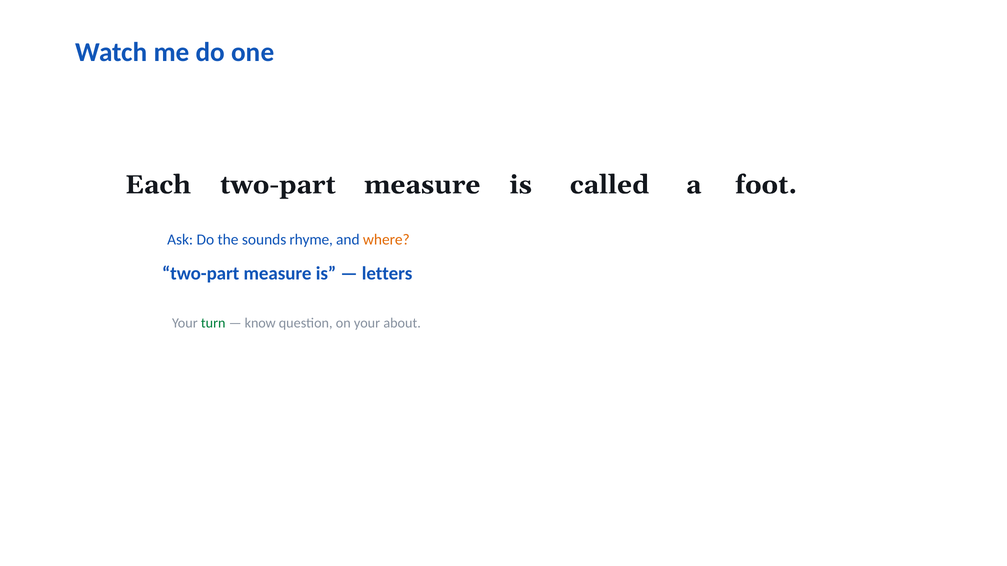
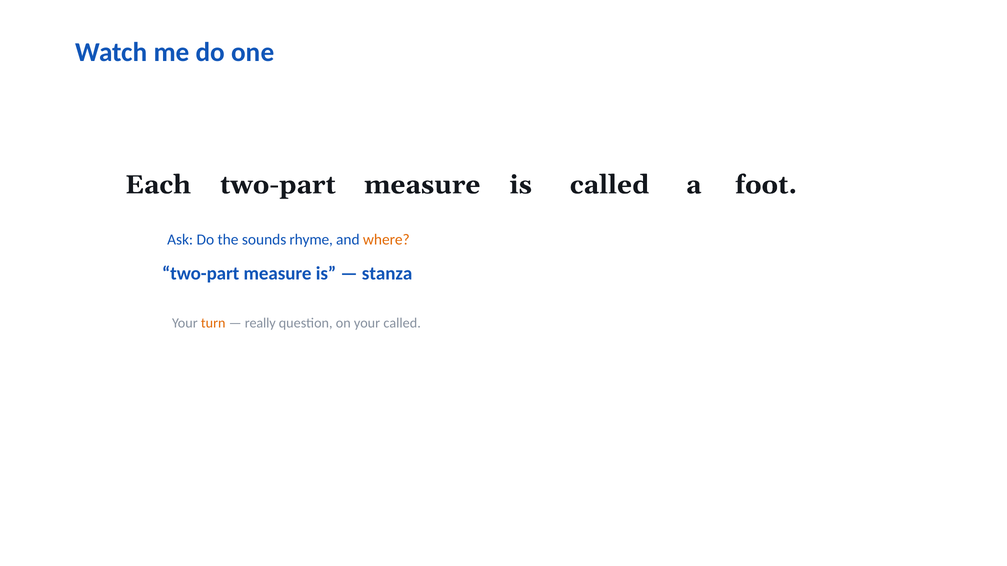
letters: letters -> stanza (387, 274)
turn colour: green -> orange (213, 324)
know: know -> really (260, 324)
your about: about -> called (402, 324)
